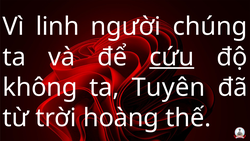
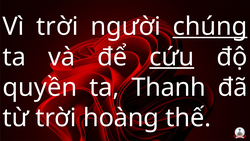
Vì linh: linh -> trời (57, 26)
chúng underline: none -> present (210, 26)
không: không -> quyền (40, 87)
Tuyên: Tuyên -> Thanh (169, 87)
